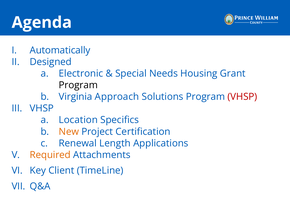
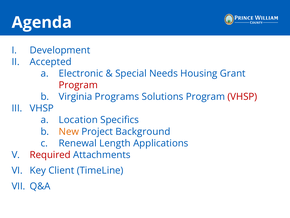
Automatically: Automatically -> Development (60, 50)
Designed: Designed -> Accepted (51, 62)
Program colour: black -> red (78, 85)
Approach: Approach -> Programs (117, 97)
Certification: Certification -> Background (143, 131)
Required colour: orange -> red (50, 155)
